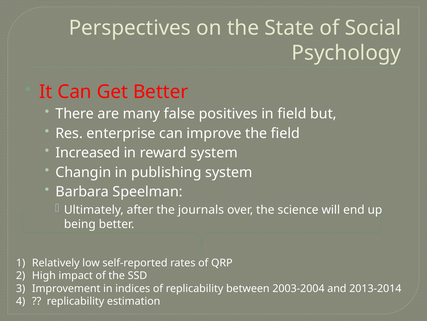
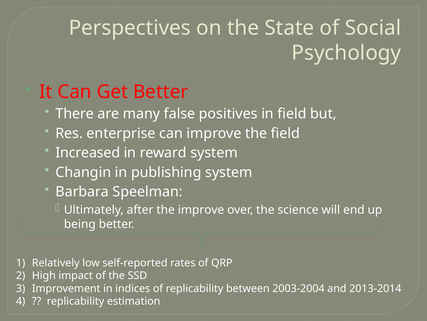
the journals: journals -> improve (201, 209)
